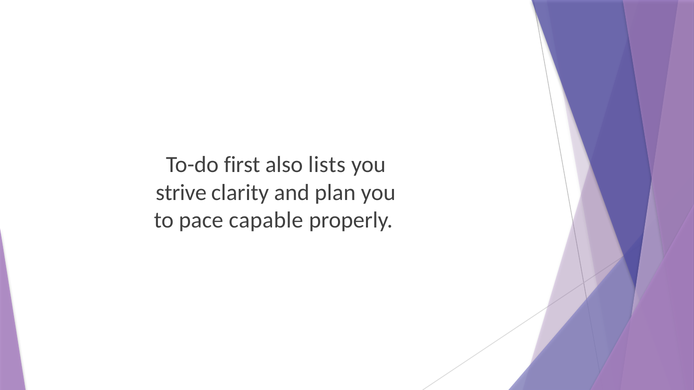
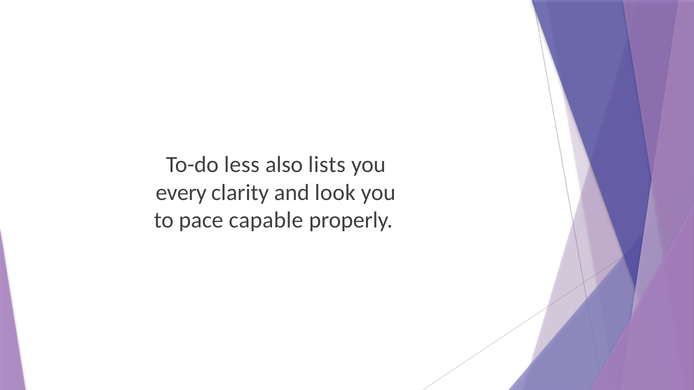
first: first -> less (242, 165)
strive: strive -> every (181, 193)
plan: plan -> look (335, 193)
